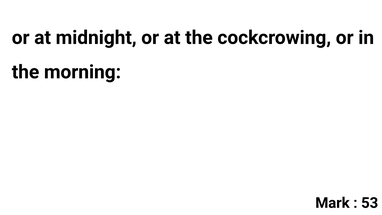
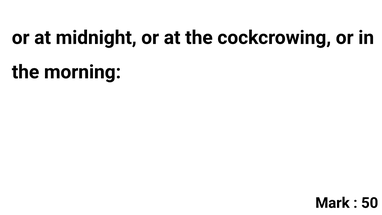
53: 53 -> 50 (370, 203)
